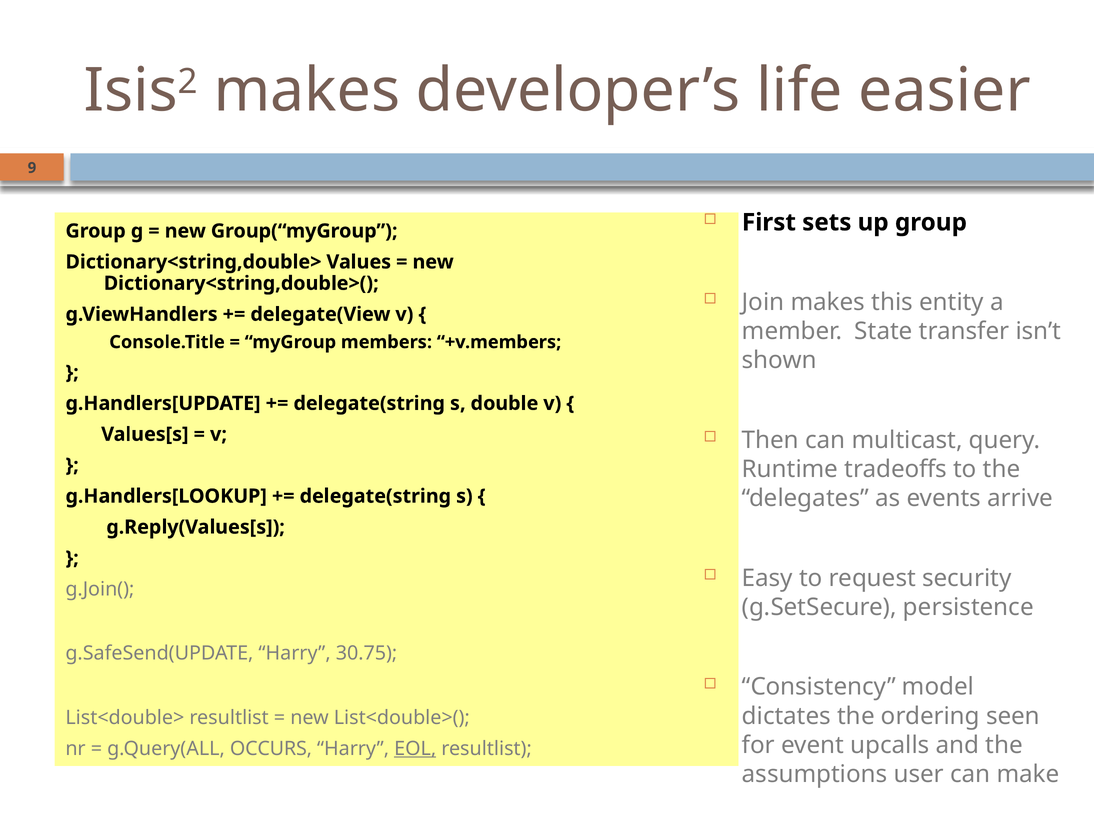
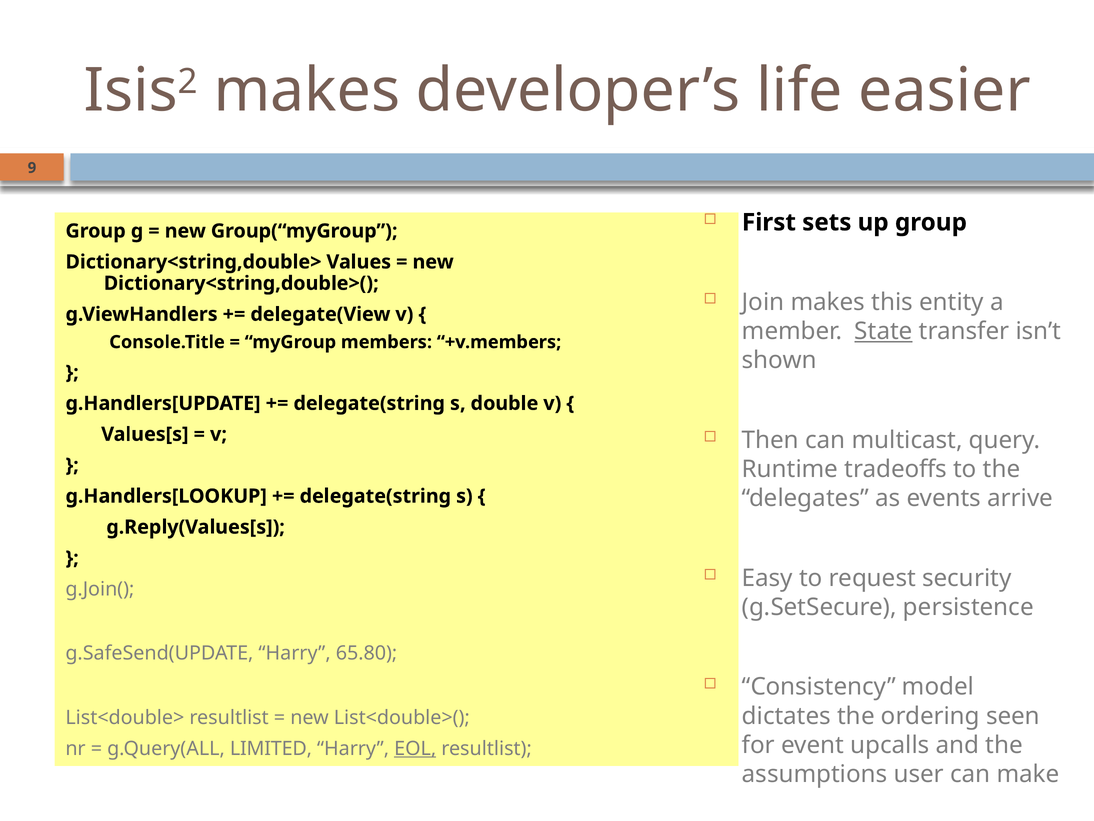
State underline: none -> present (884, 331)
30.75: 30.75 -> 65.80 (367, 653)
OCCURS: OCCURS -> LIMITED (271, 748)
